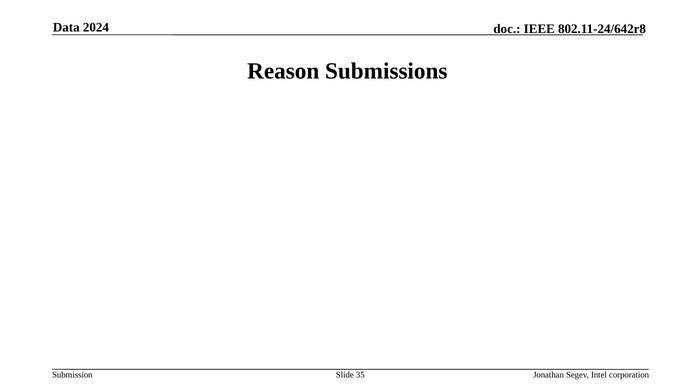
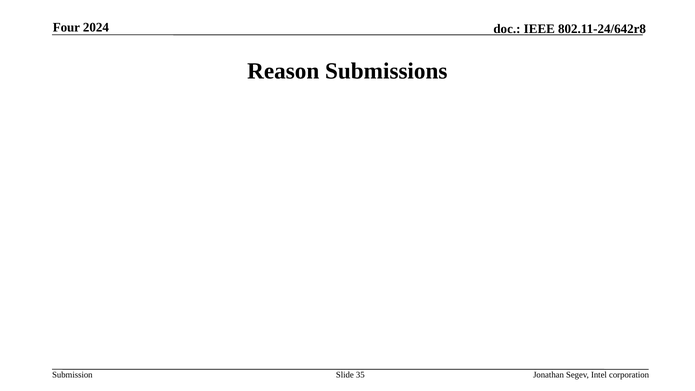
Data: Data -> Four (66, 28)
